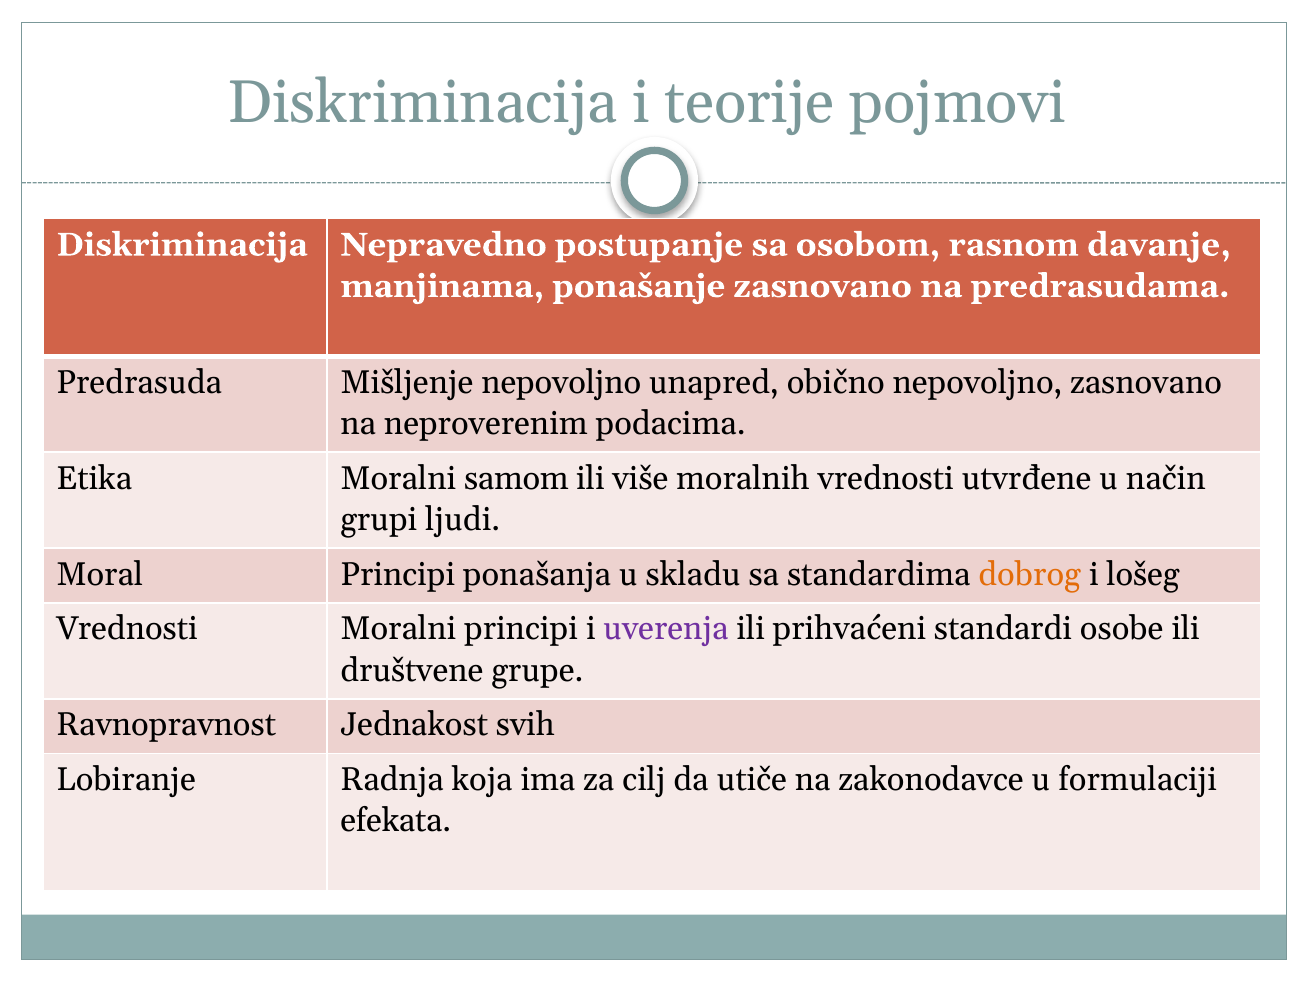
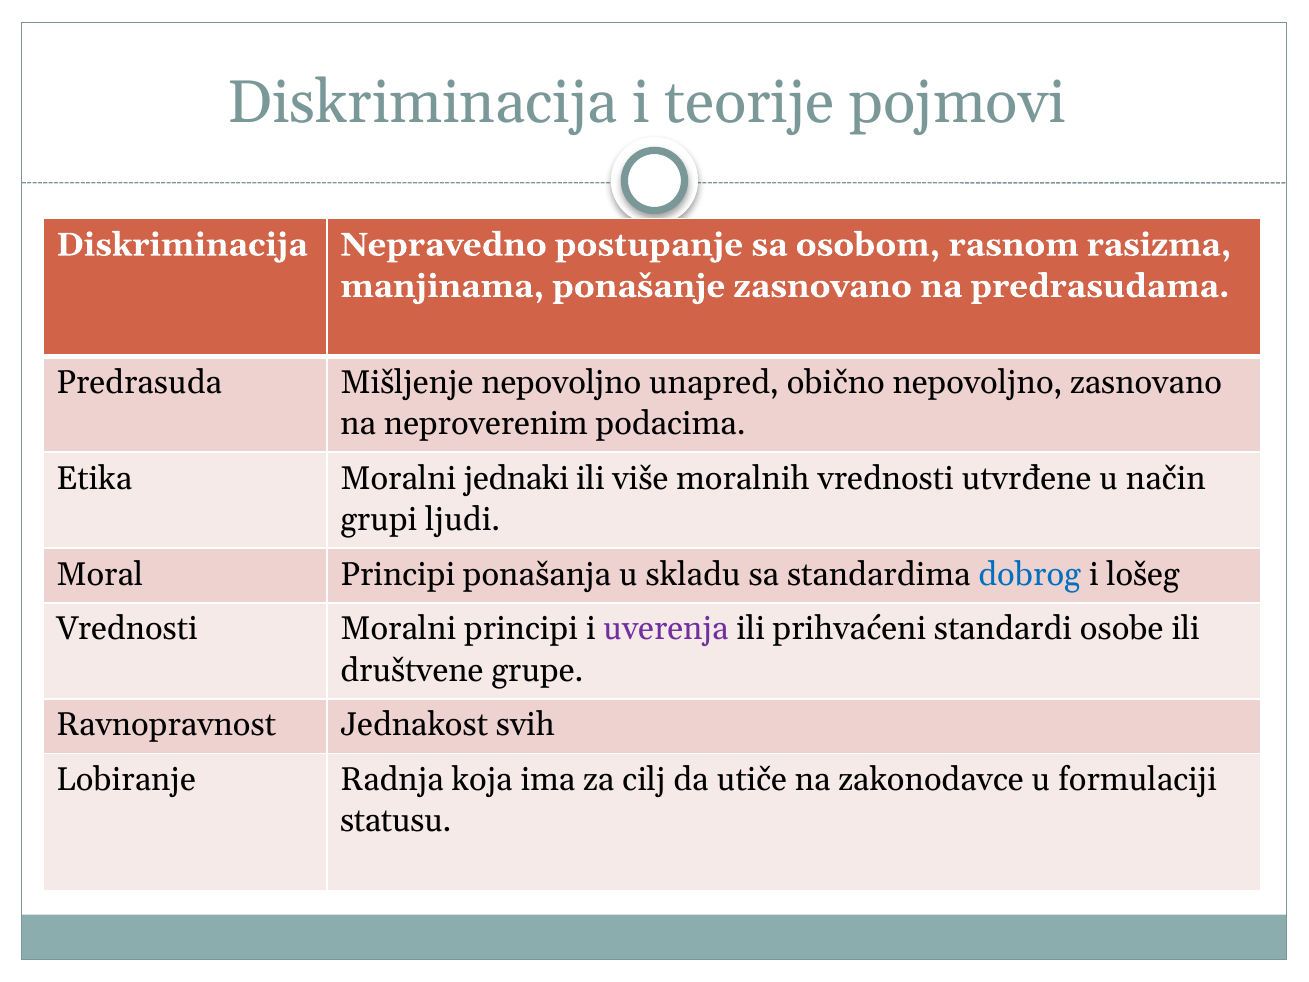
davanje: davanje -> rasizma (1159, 245)
samom: samom -> jednaki (516, 478)
dobrog colour: orange -> blue (1030, 574)
efekata: efekata -> statusu (396, 821)
